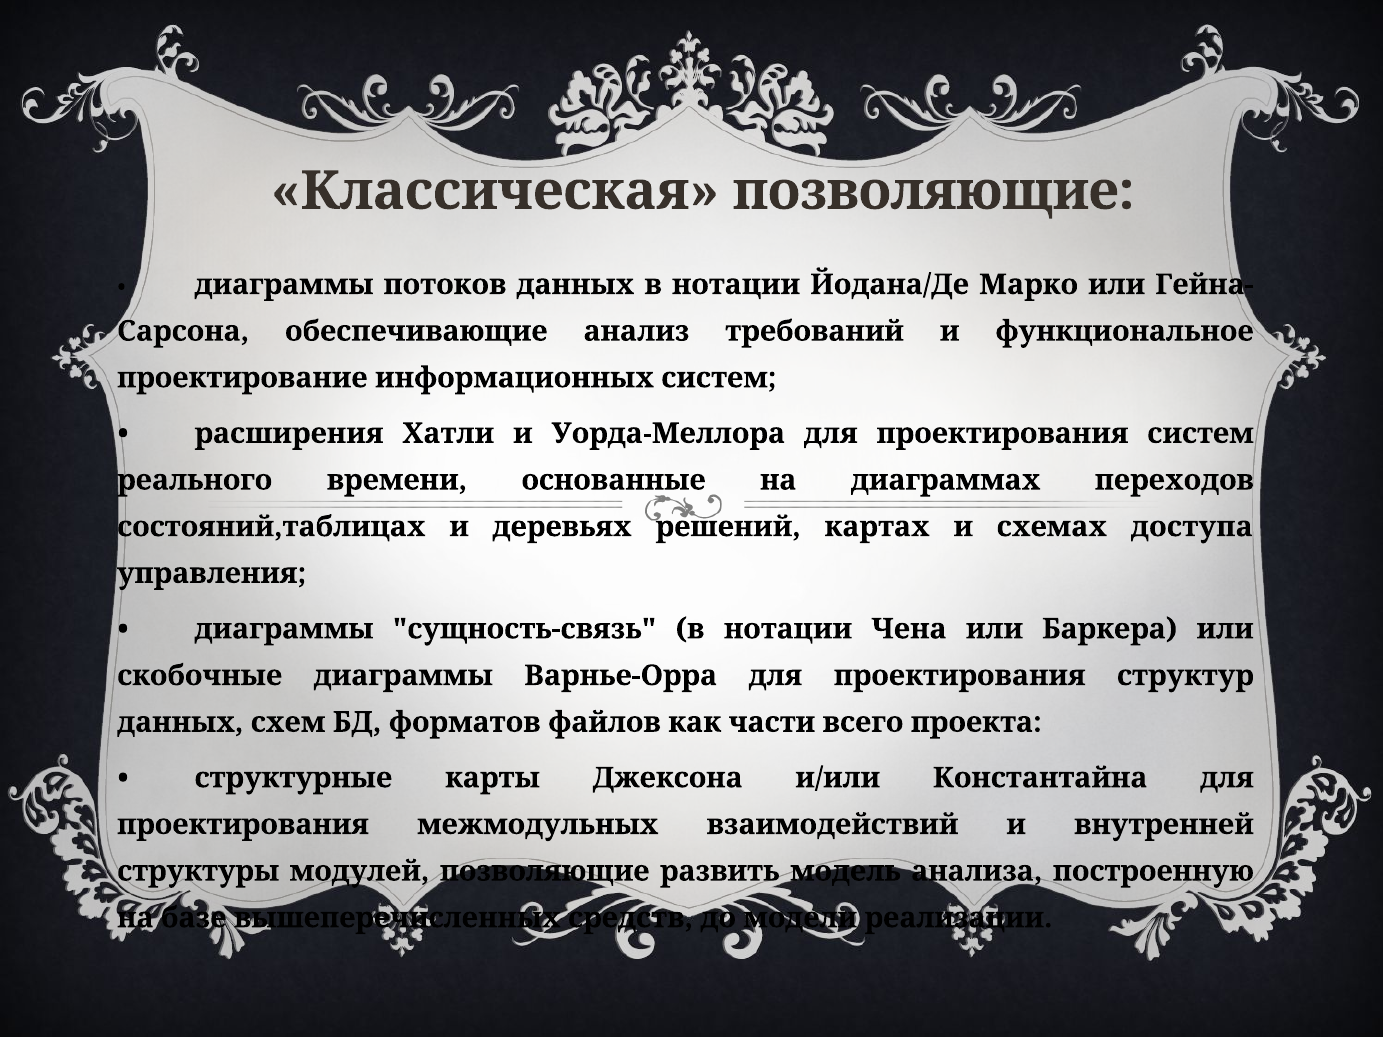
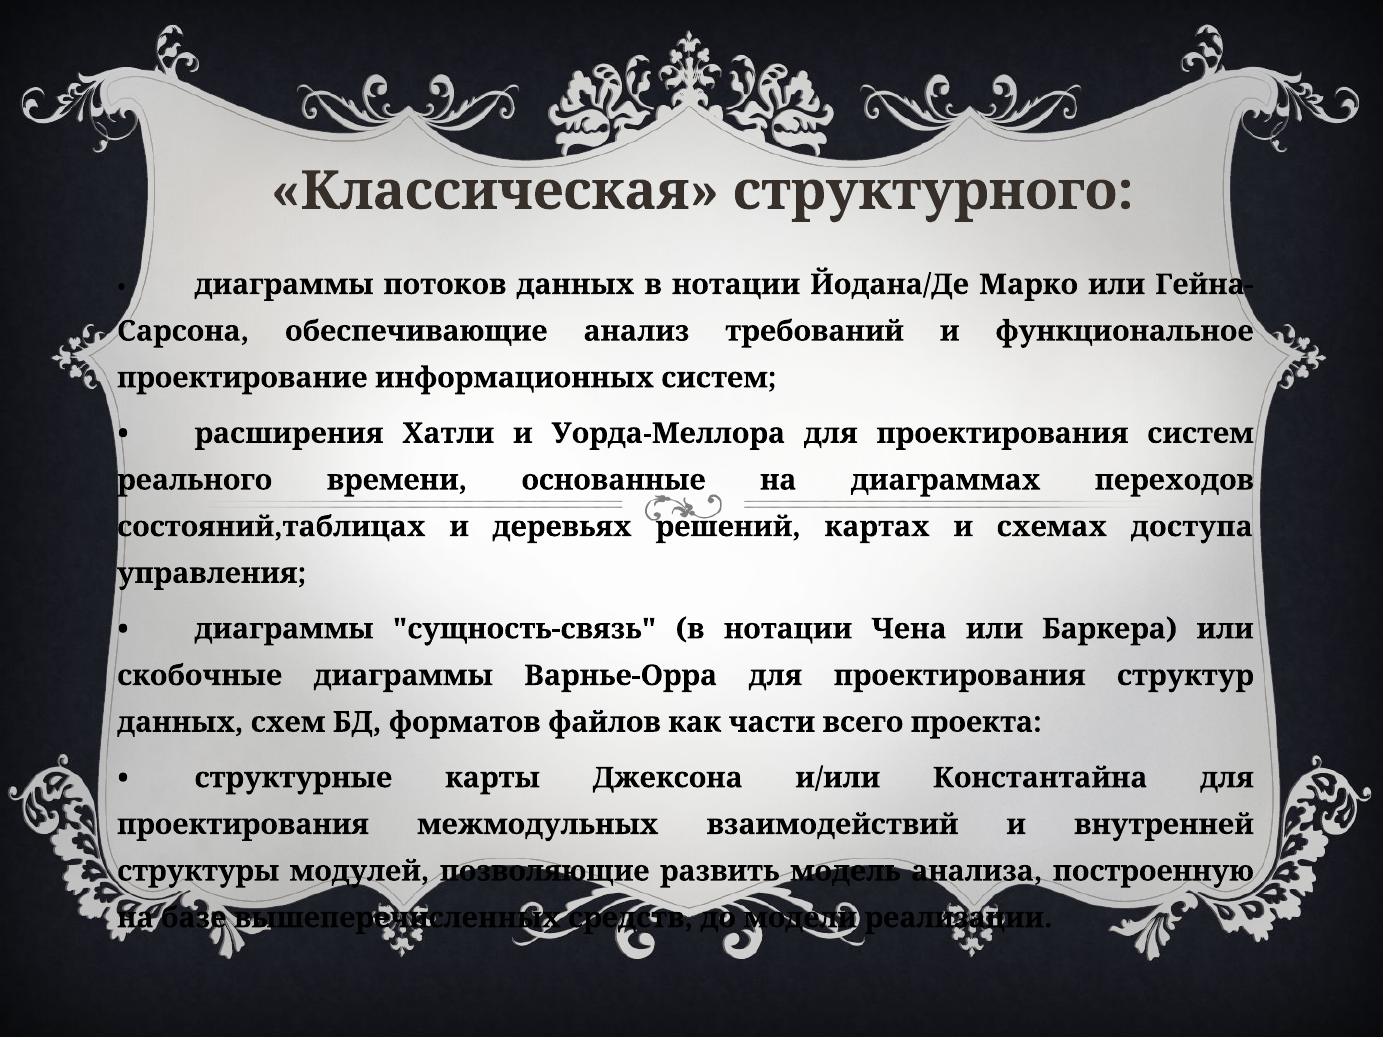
Классическая позволяющие: позволяющие -> структурного (933, 191)
